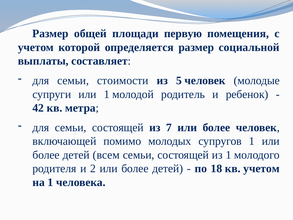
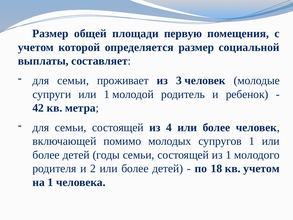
стоимости: стоимости -> проживает (123, 80)
5: 5 -> 3 (179, 80)
7: 7 -> 4 (169, 127)
всем: всем -> годы (106, 155)
